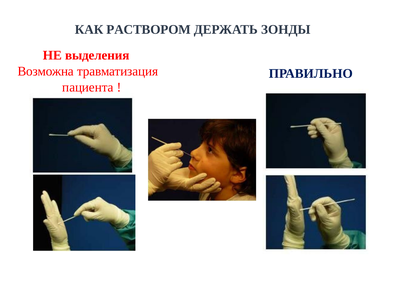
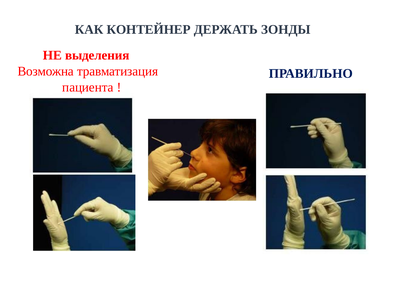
РАСТВОРОМ: РАСТВОРОМ -> КОНТЕЙНЕР (149, 29)
